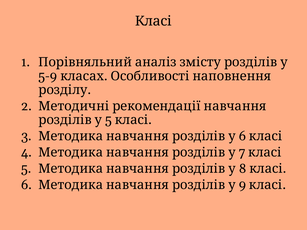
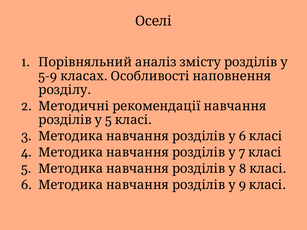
Класі: Класі -> Оселі (154, 21)
